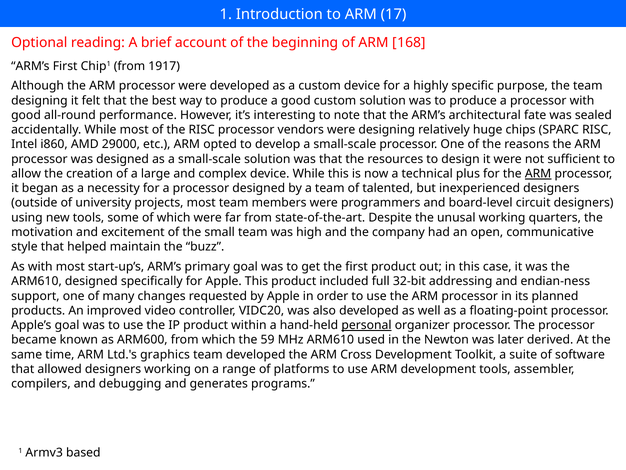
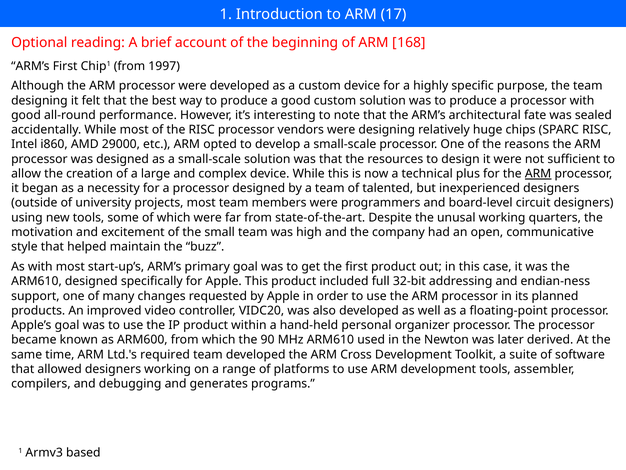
1917: 1917 -> 1997 (164, 66)
personal underline: present -> none (367, 325)
59: 59 -> 90 (268, 340)
graphics: graphics -> required (165, 354)
